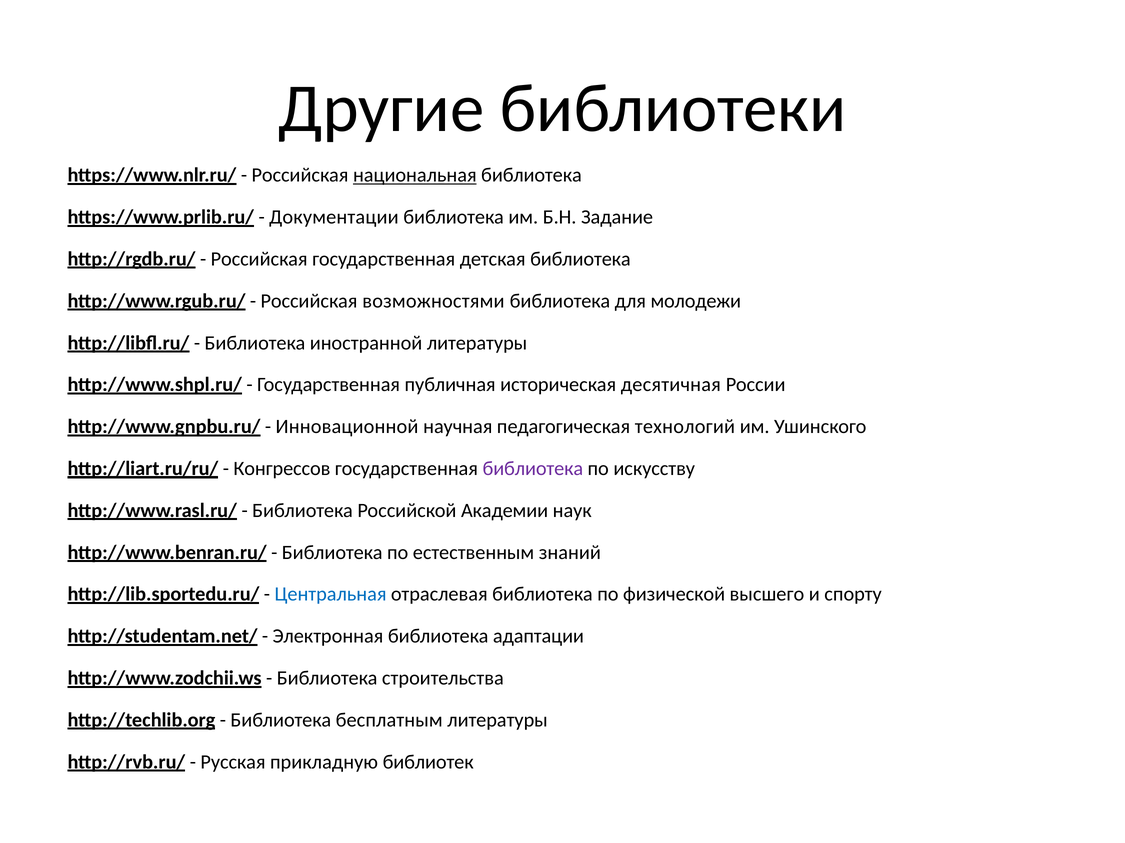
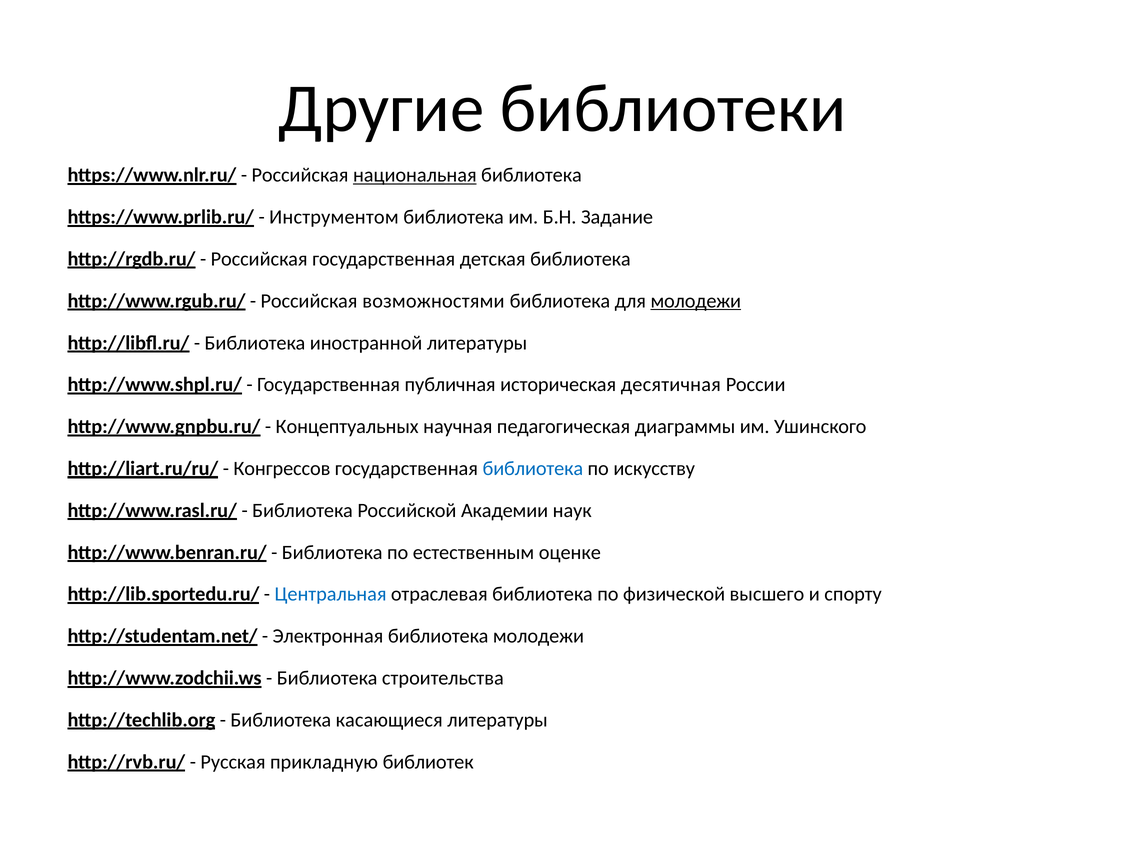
Документации: Документации -> Инструментом (334, 217)
молодежи underline: none -> present (696, 301)
Инновационной: Инновационной -> Концептуальных (347, 427)
технологий: технологий -> диаграммы (685, 427)
библиотека colour: purple -> blue (533, 469)
знаний: знаний -> оценке (570, 553)
библиотека адаптации: адаптации -> молодежи (538, 637)
бесплатным: бесплатным -> касающиеся (389, 721)
